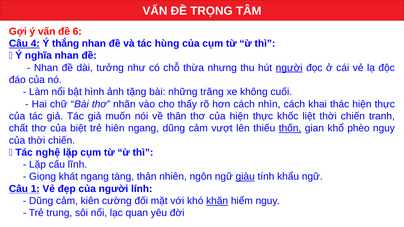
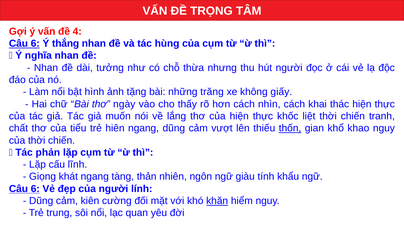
6: 6 -> 4 (77, 31)
4: 4 -> 6 (35, 44)
người underline: present -> none (289, 68)
cuối: cuối -> giấy (281, 92)
nhãn: nhãn -> ngày (124, 104)
thân: thân -> lắng (177, 116)
biệt: biệt -> tiểu (78, 128)
phèo: phèo -> khao (358, 128)
nghệ: nghệ -> phản (48, 153)
giàu underline: present -> none (245, 177)
1: 1 -> 6 (35, 189)
